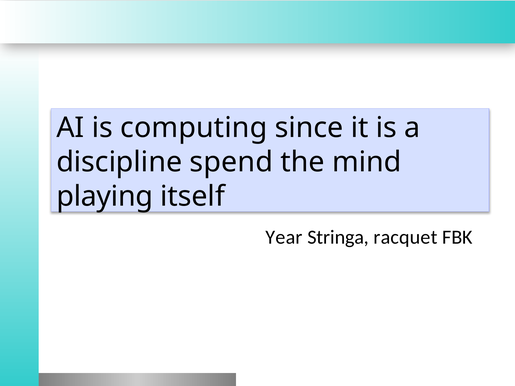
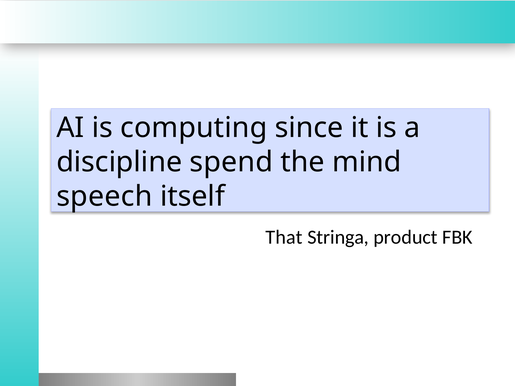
playing: playing -> speech (104, 196)
Year: Year -> That (284, 237)
racquet: racquet -> product (406, 237)
